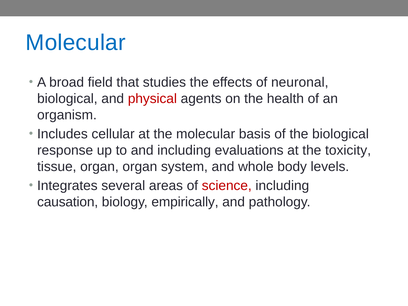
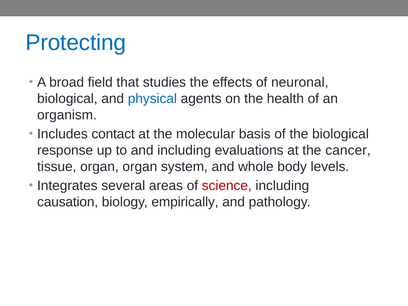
Molecular: Molecular -> Protecting (76, 43)
physical colour: red -> blue (152, 99)
cellular: cellular -> contact (113, 134)
toxicity: toxicity -> cancer (348, 150)
